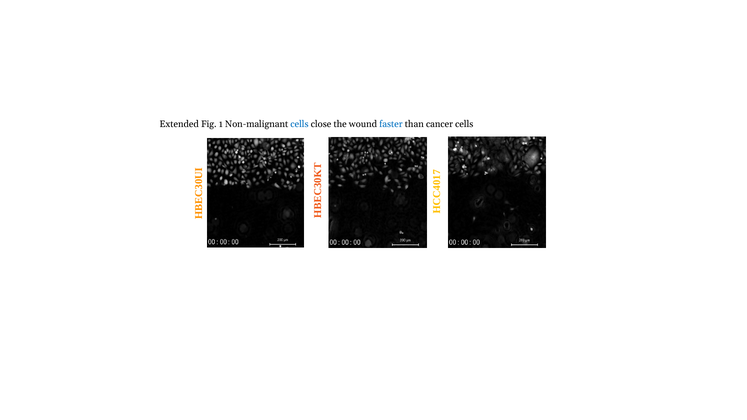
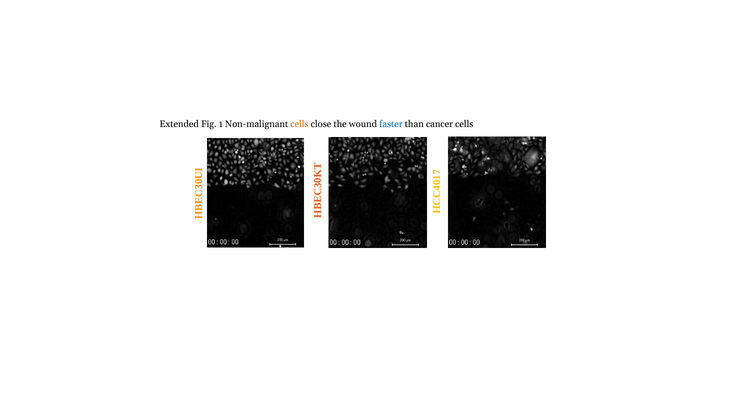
cells colour: blue -> orange (300, 124)
